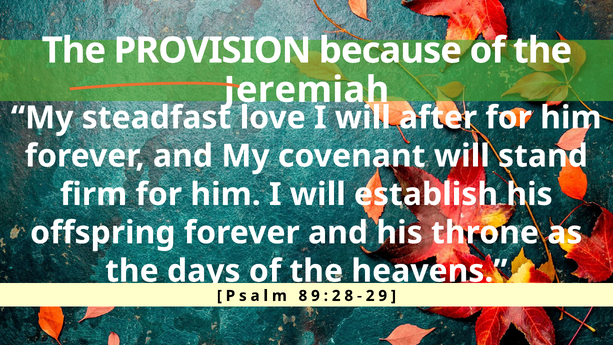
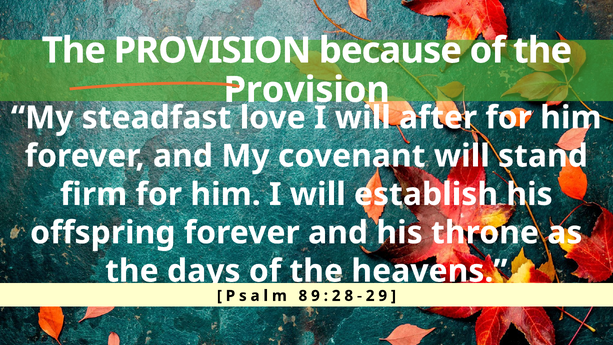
Jeremiah: Jeremiah -> Provision (307, 90)
